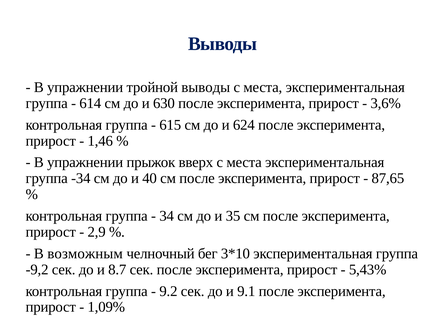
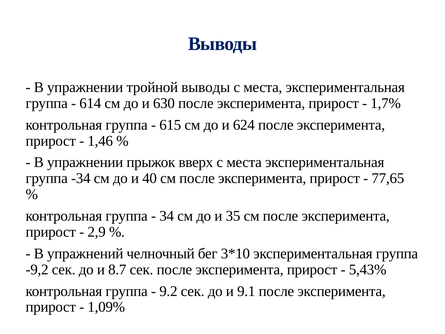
3,6%: 3,6% -> 1,7% (386, 103)
87,65: 87,65 -> 77,65 (388, 178)
возможным: возможным -> упражнений (85, 253)
